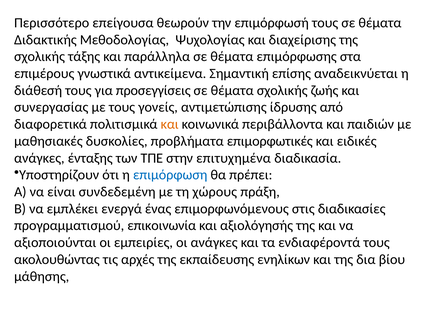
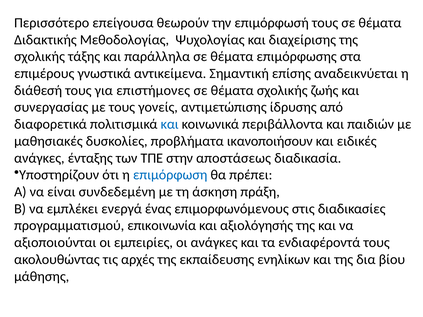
προσεγγίσεις: προσεγγίσεις -> επιστήμονες (153, 90)
και colour: orange -> blue (170, 124)
επιμορφωτικές: επιμορφωτικές -> ικανοποιήσουν (270, 141)
επιτυχημένα: επιτυχημένα -> αποστάσεως (234, 158)
χώρους: χώρους -> άσκηση (215, 192)
